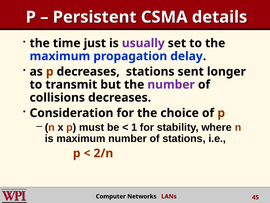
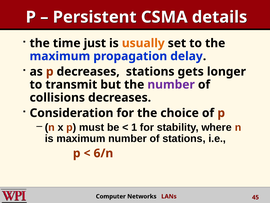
usually colour: purple -> orange (143, 43)
sent: sent -> gets (191, 71)
2/n: 2/n -> 6/n (103, 153)
